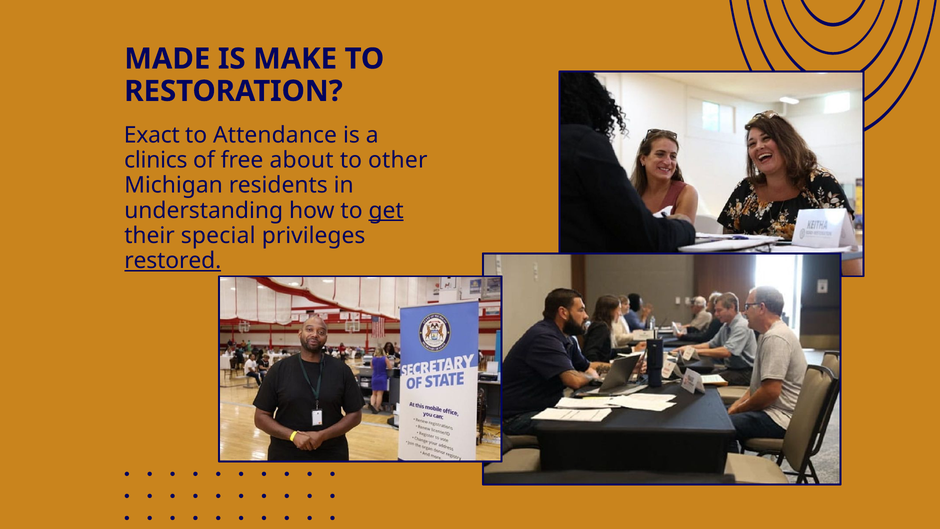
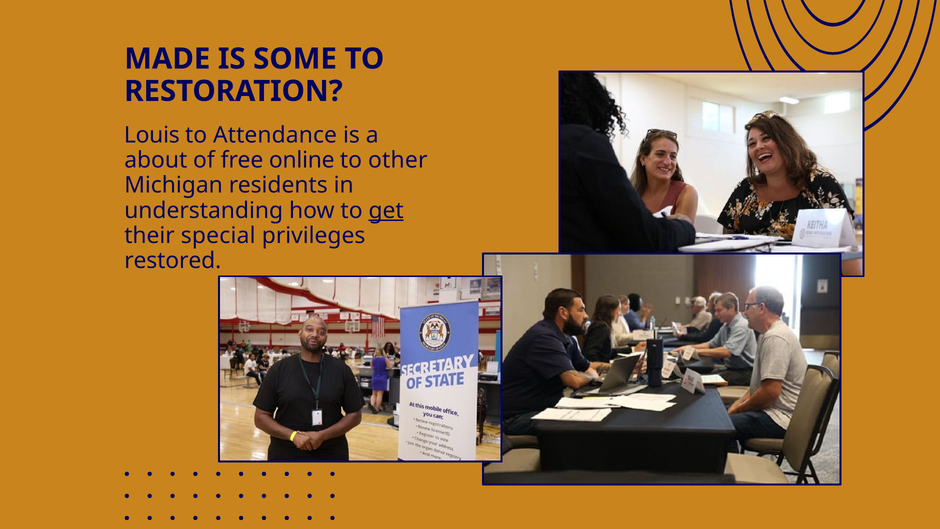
MAKE: MAKE -> SOME (295, 59)
Exact: Exact -> Louis (152, 135)
clinics: clinics -> about (156, 160)
about: about -> online (302, 160)
restored underline: present -> none (173, 261)
